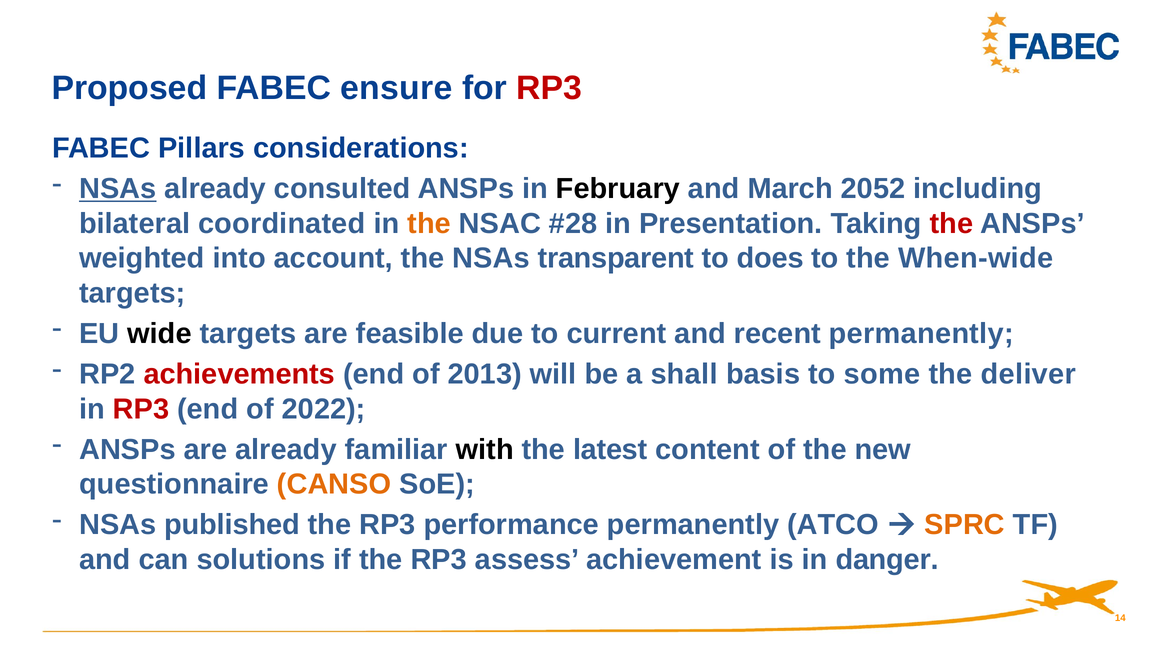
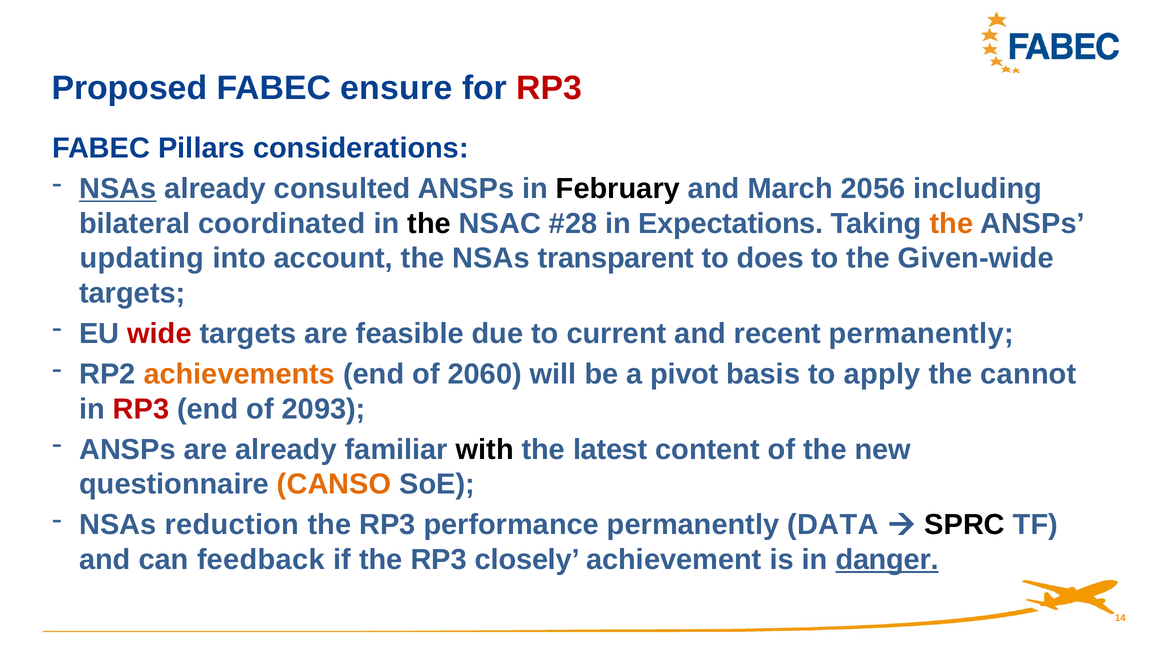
2052: 2052 -> 2056 (873, 189)
the colour: orange -> black (429, 224)
Presentation: Presentation -> Expectations (731, 224)
the colour: red -> orange (951, 224)
weighted: weighted -> updating (142, 258)
When-wide: When-wide -> Given-wide (976, 258)
wide colour: black -> red (160, 334)
achievements colour: red -> orange (239, 374)
2013: 2013 -> 2060 (485, 374)
shall: shall -> pivot (684, 374)
some: some -> apply (882, 374)
deliver: deliver -> cannot (1028, 374)
2022: 2022 -> 2093 (324, 409)
published: published -> reduction (232, 525)
ATCO: ATCO -> DATA (833, 525)
SPRC colour: orange -> black (965, 525)
solutions: solutions -> feedback (261, 560)
assess: assess -> closely (527, 560)
danger underline: none -> present (887, 560)
